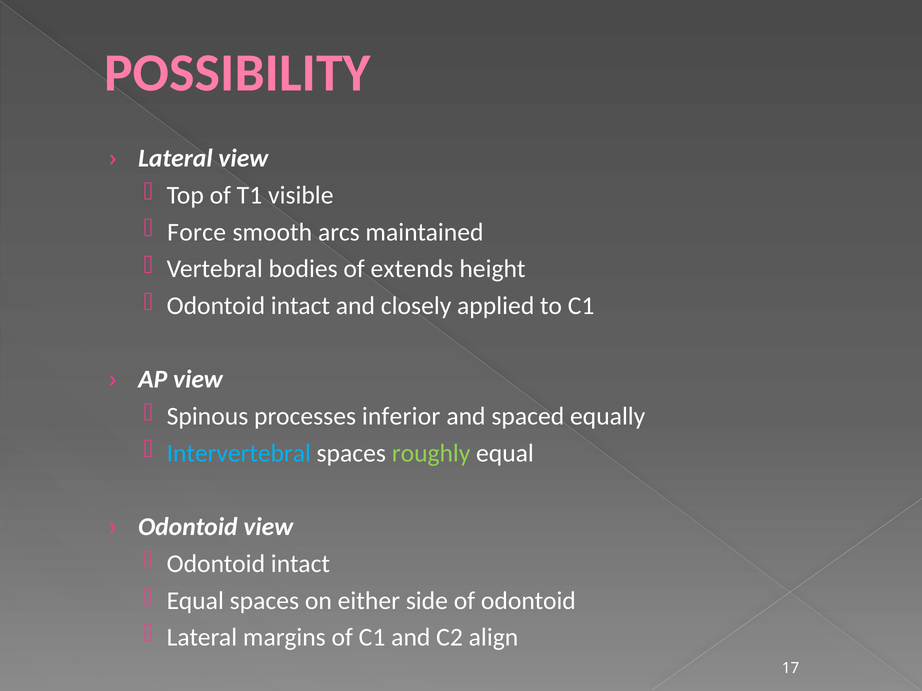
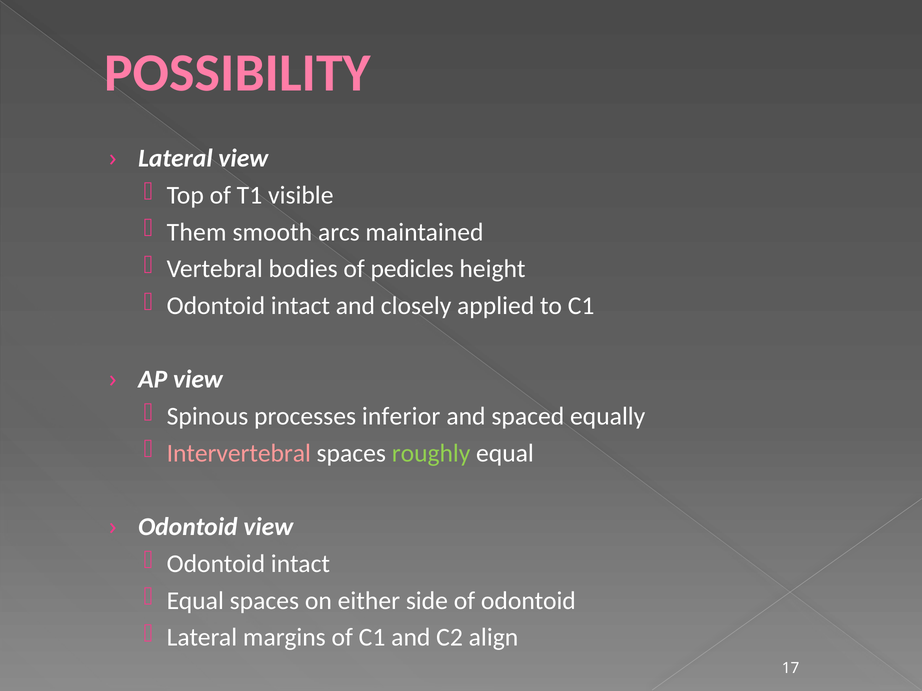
Force: Force -> Them (197, 232)
extends: extends -> pedicles (412, 269)
Intervertebral colour: light blue -> pink (239, 454)
